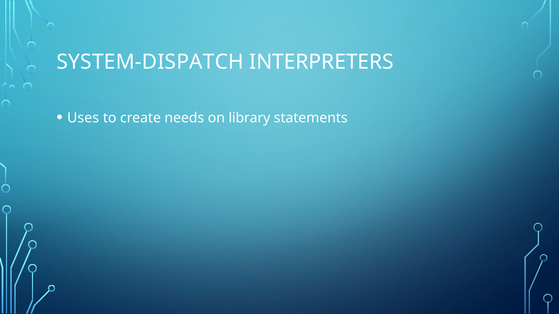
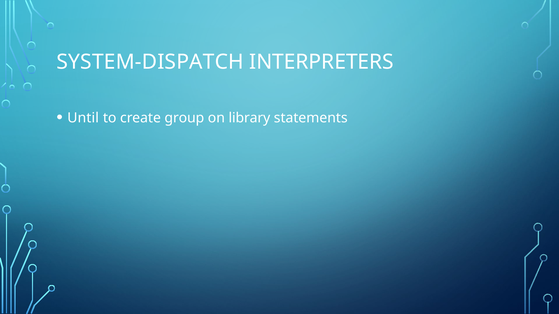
Uses: Uses -> Until (83, 118)
needs: needs -> group (184, 118)
